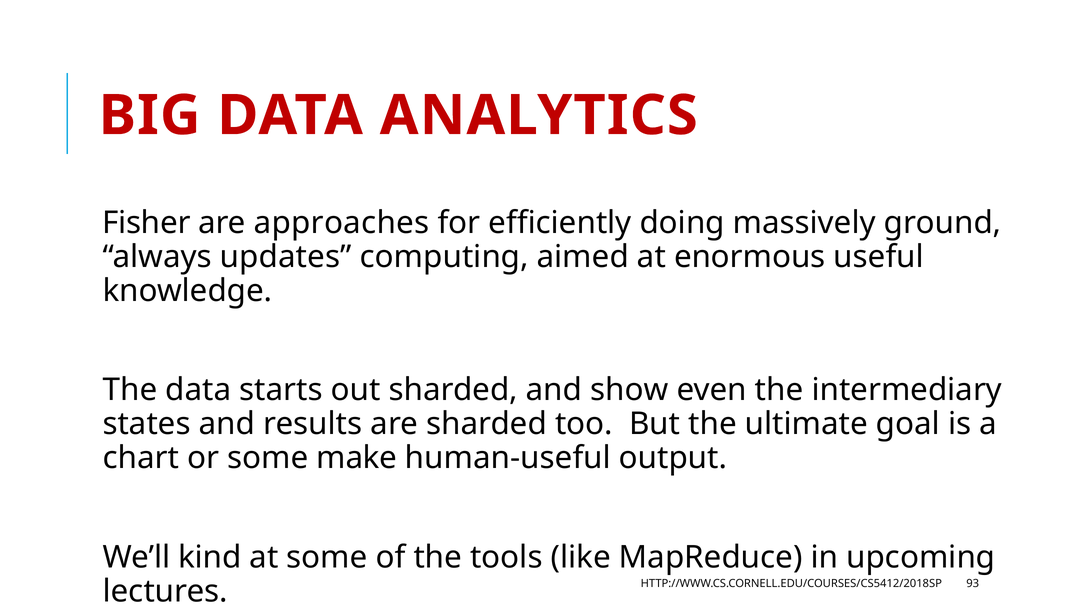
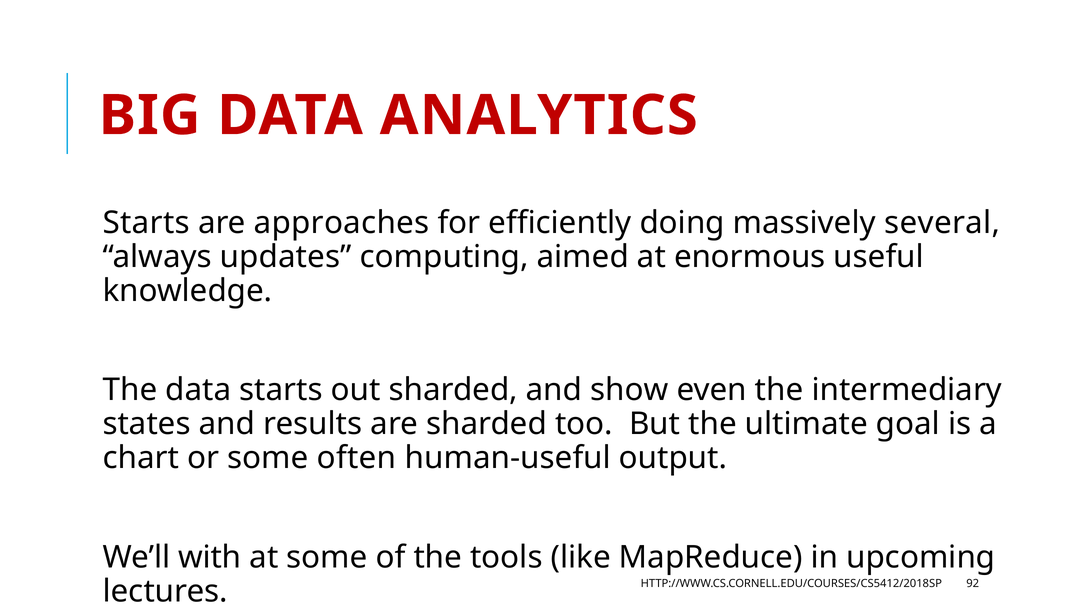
Fisher: Fisher -> Starts (146, 223)
ground: ground -> several (942, 223)
make: make -> often (357, 458)
kind: kind -> with (210, 558)
93: 93 -> 92 (973, 584)
